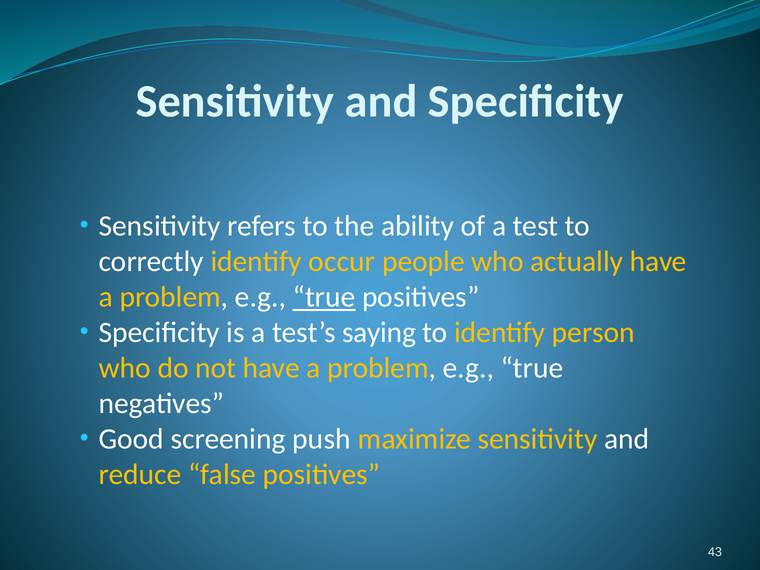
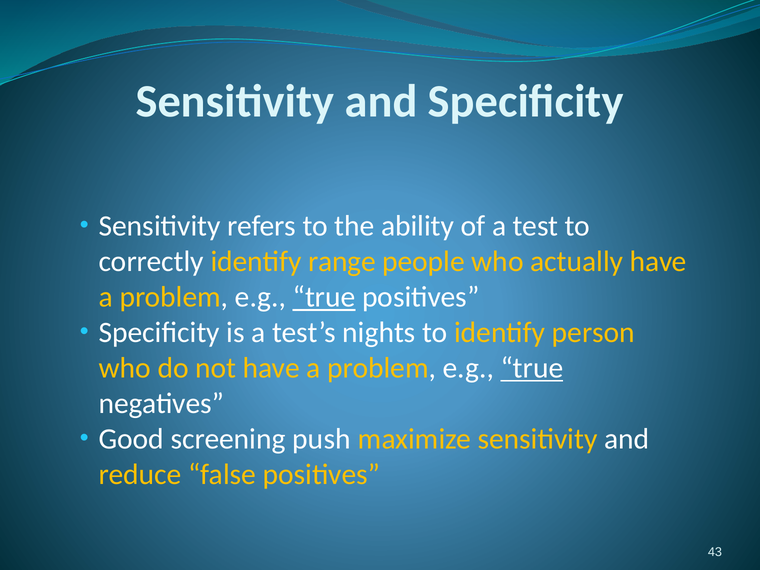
occur: occur -> range (342, 262)
saying: saying -> nights (379, 333)
true underline: none -> present (532, 368)
